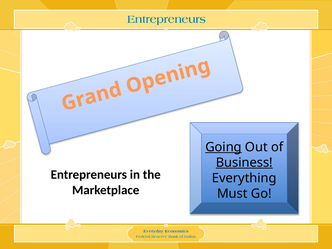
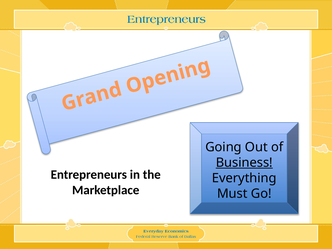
Going underline: present -> none (223, 147)
